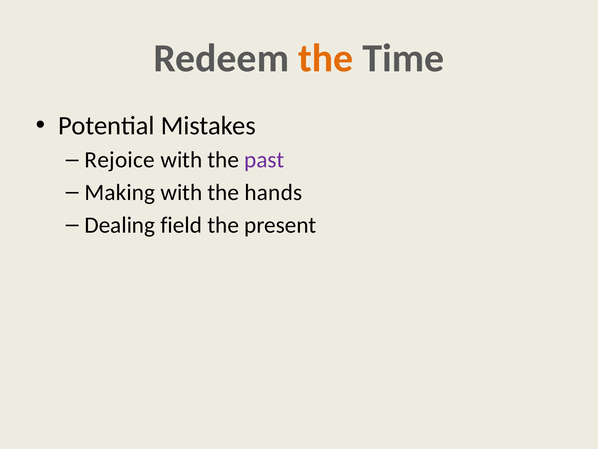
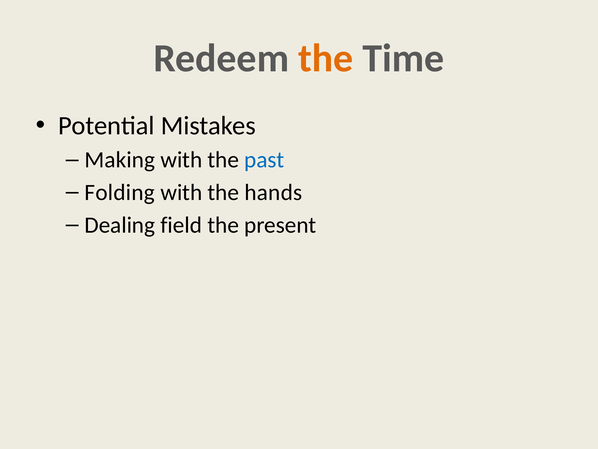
Rejoice: Rejoice -> Making (120, 160)
past colour: purple -> blue (264, 160)
Making: Making -> Folding (120, 192)
